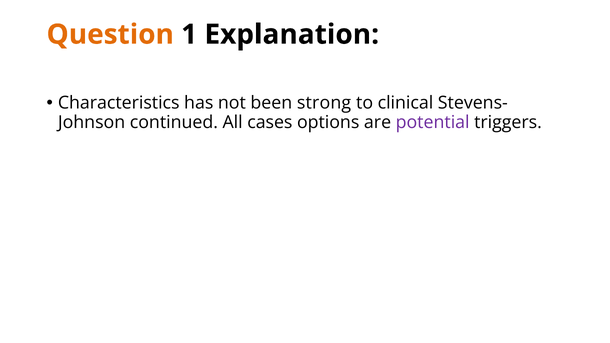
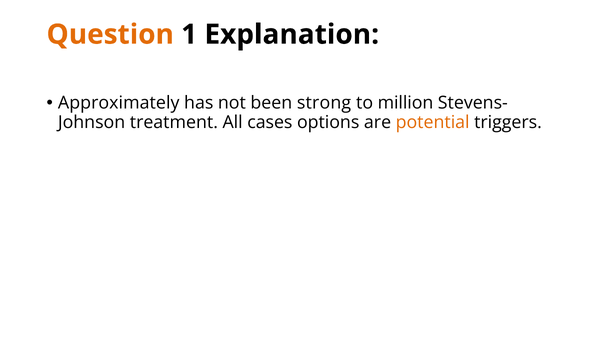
Characteristics: Characteristics -> Approximately (119, 103)
clinical: clinical -> million (405, 103)
continued: continued -> treatment (174, 122)
potential colour: purple -> orange (433, 122)
